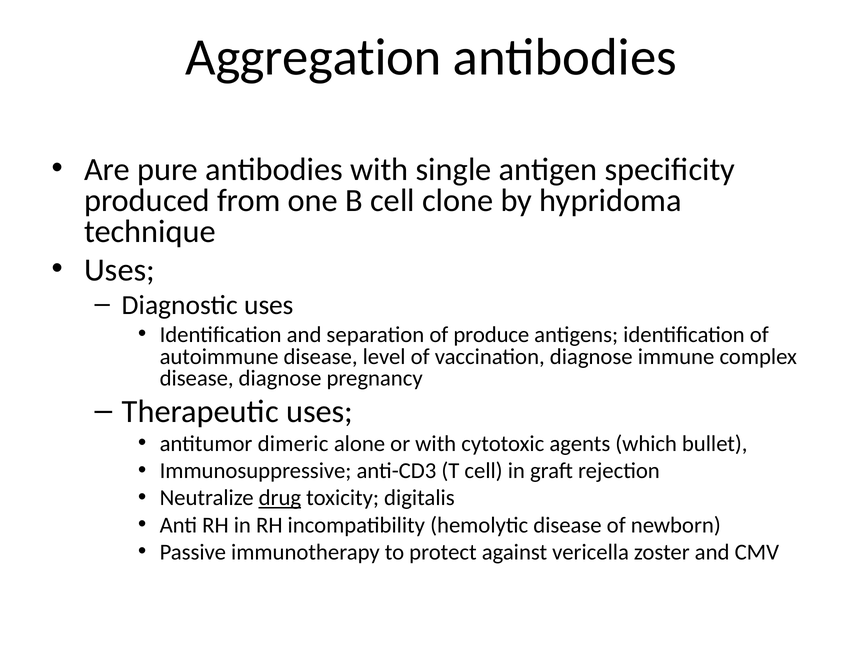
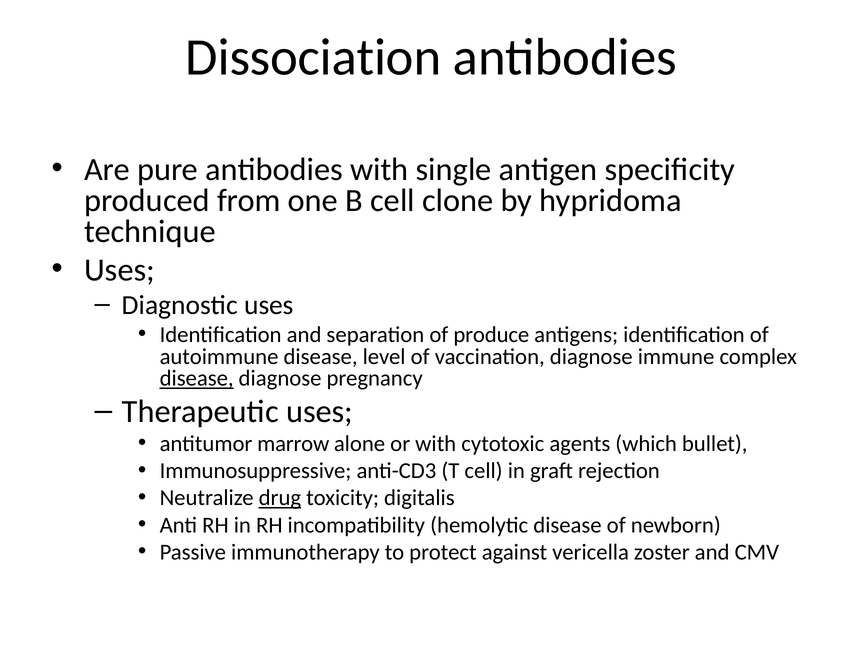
Aggregation: Aggregation -> Dissociation (313, 58)
disease underline: none -> present (197, 378)
dimeric: dimeric -> marrow (293, 444)
